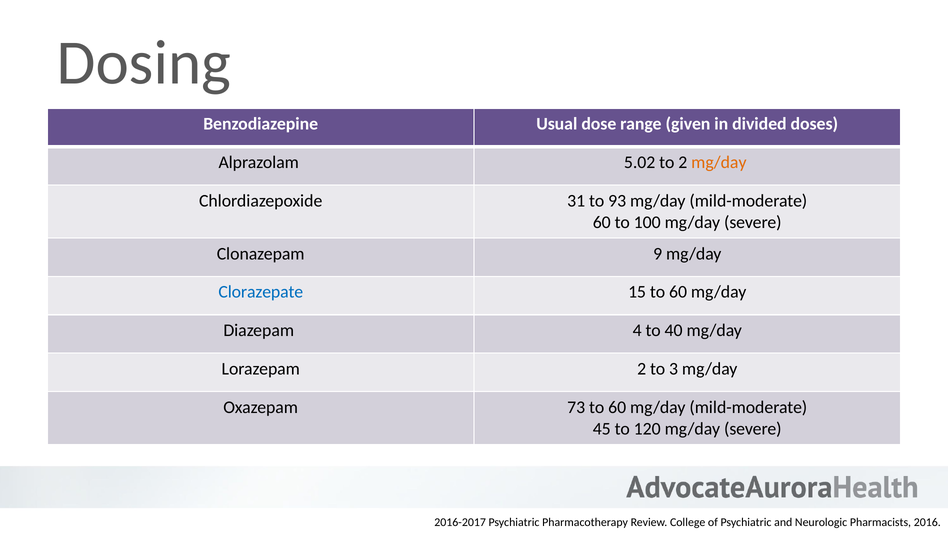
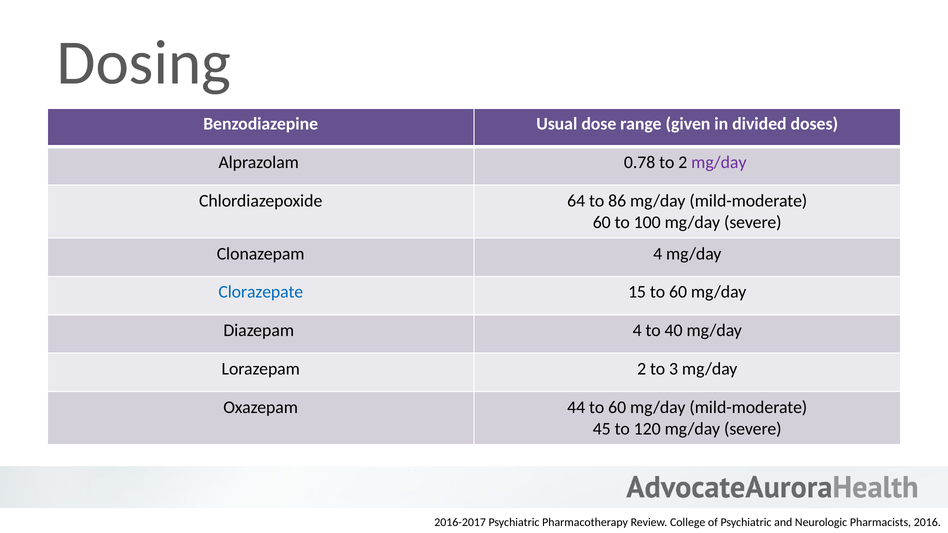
5.02: 5.02 -> 0.78 (640, 163)
mg/day colour: orange -> purple (719, 163)
31: 31 -> 64 (576, 201)
93: 93 -> 86 (617, 201)
Clonazepam 9: 9 -> 4 (658, 254)
73: 73 -> 44 (576, 408)
